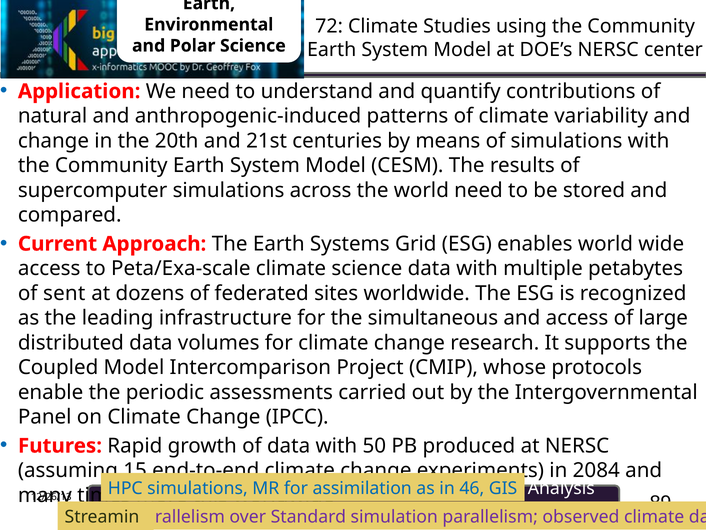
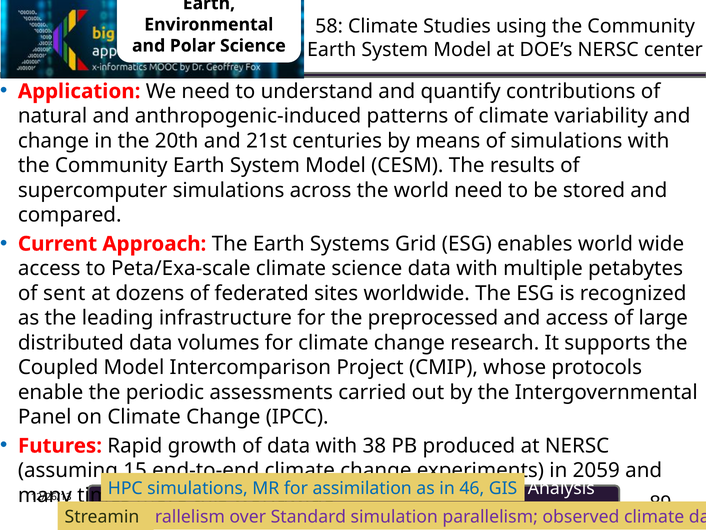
72: 72 -> 58 (329, 26)
simultaneous: simultaneous -> preprocessed (433, 318)
50: 50 -> 38 (374, 445)
2084: 2084 -> 2059 (596, 470)
